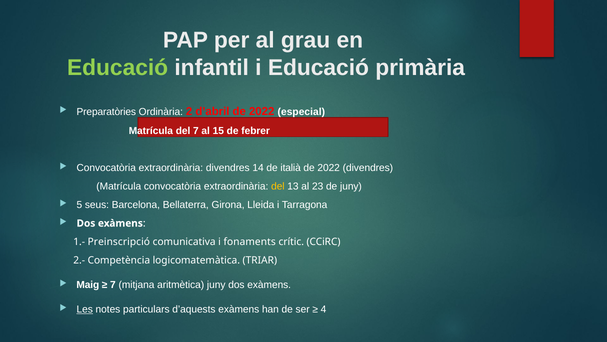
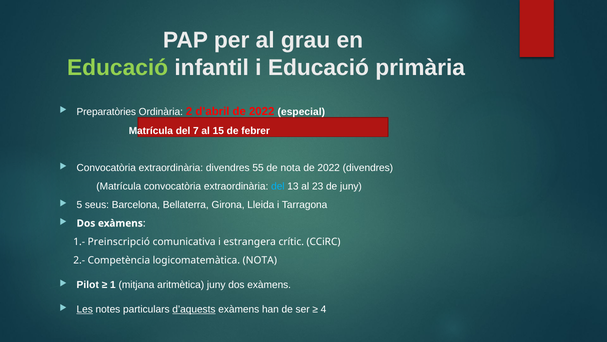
14: 14 -> 55 (258, 168)
de italià: italià -> nota (291, 168)
del colour: yellow -> light blue (278, 186)
fonaments: fonaments -> estrangera (250, 241)
logicomatemàtica TRIAR: TRIAR -> NOTA (260, 260)
Maig: Maig -> Pilot (88, 284)
7: 7 -> 1 (113, 284)
d’aquests underline: none -> present (194, 309)
